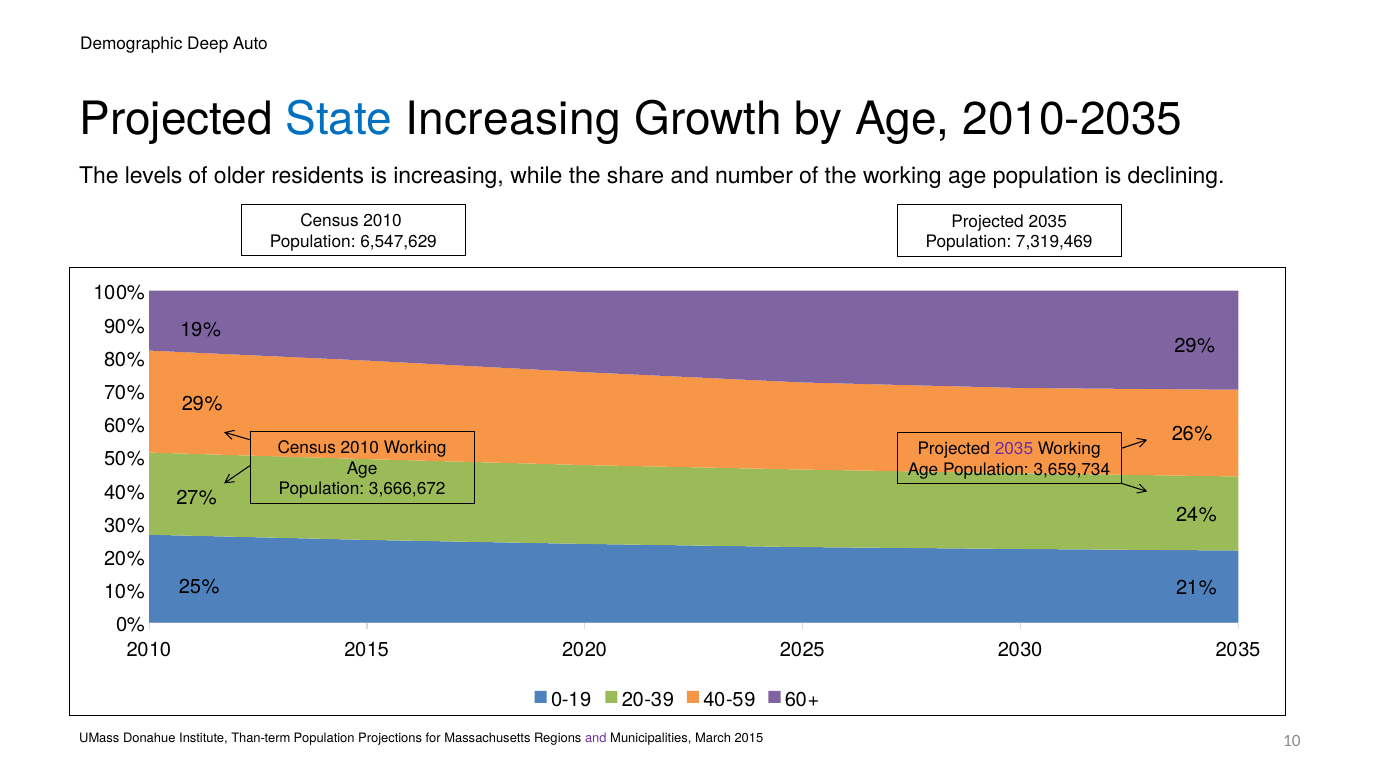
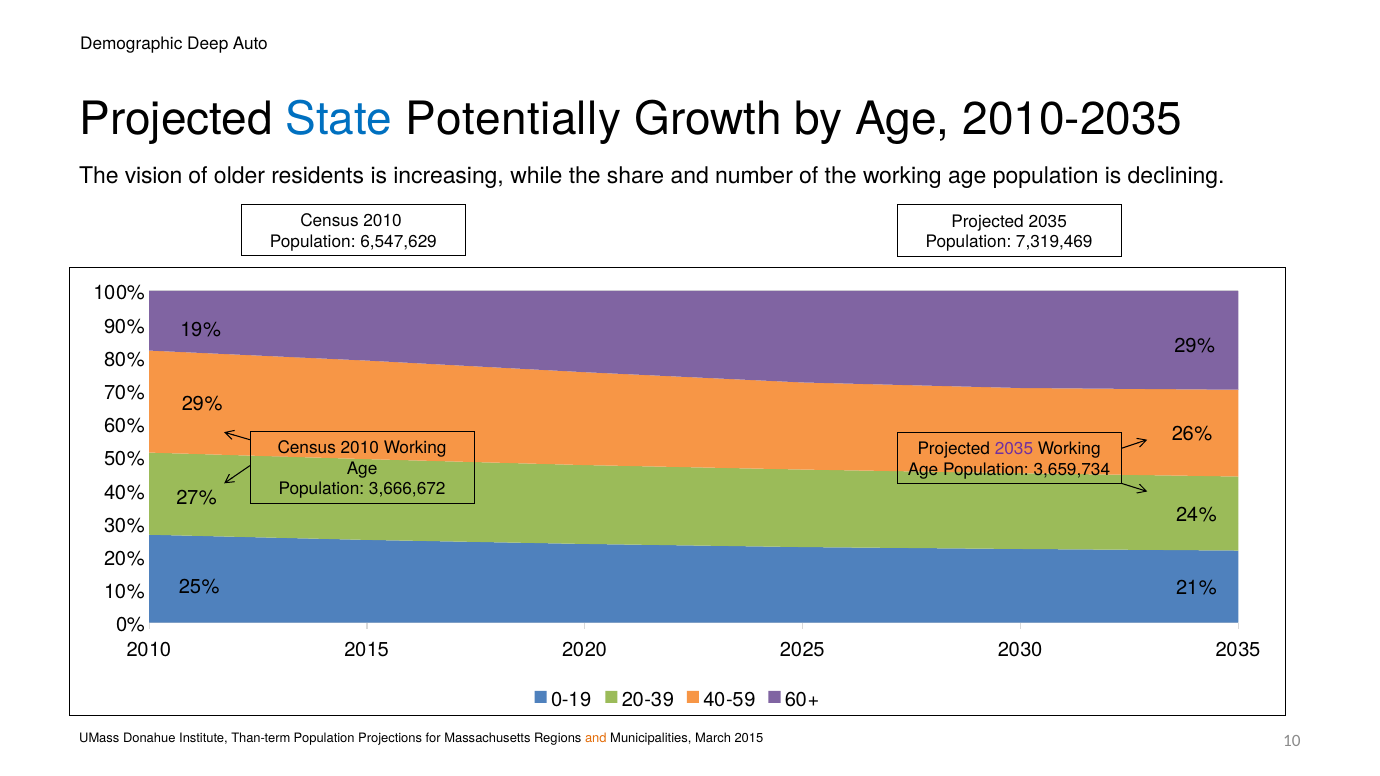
State Increasing: Increasing -> Potentially (513, 120)
levels: levels -> vision (154, 176)
and colour: purple -> orange (596, 738)
